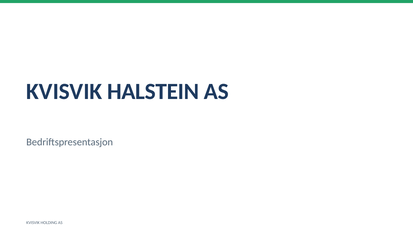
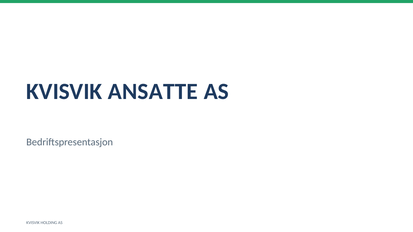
HALSTEIN: HALSTEIN -> ANSATTE (153, 92)
